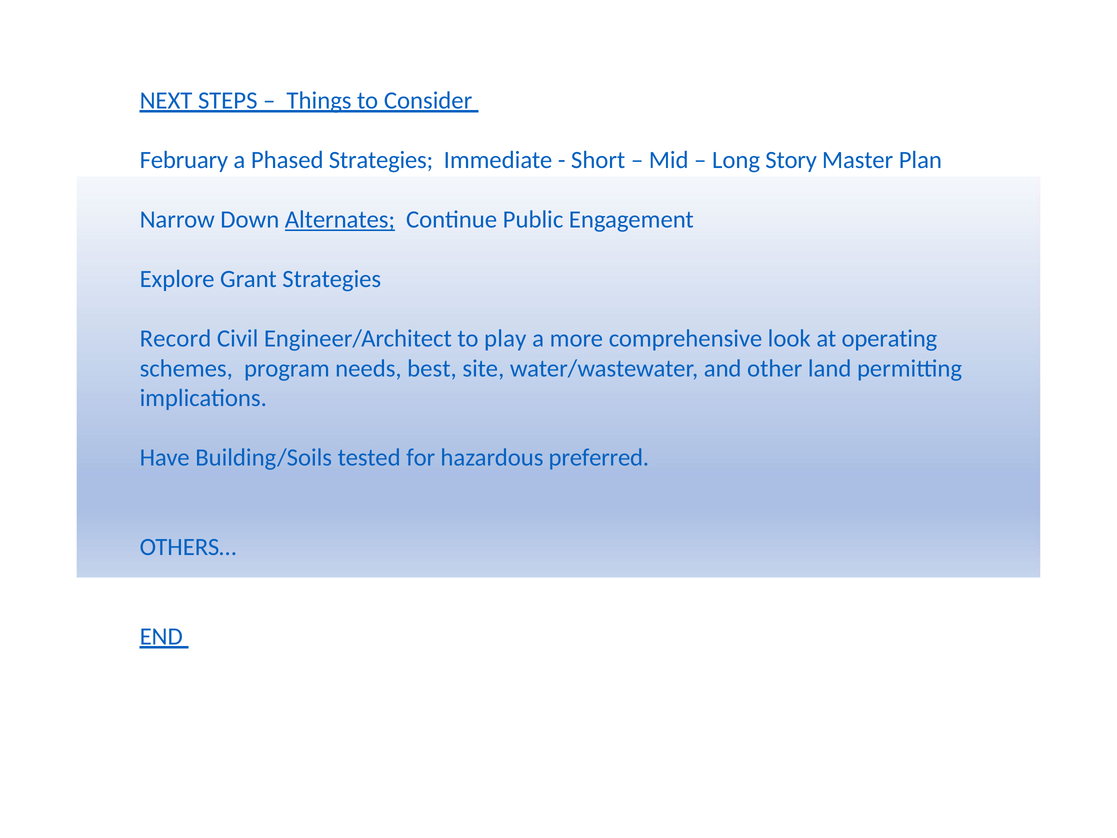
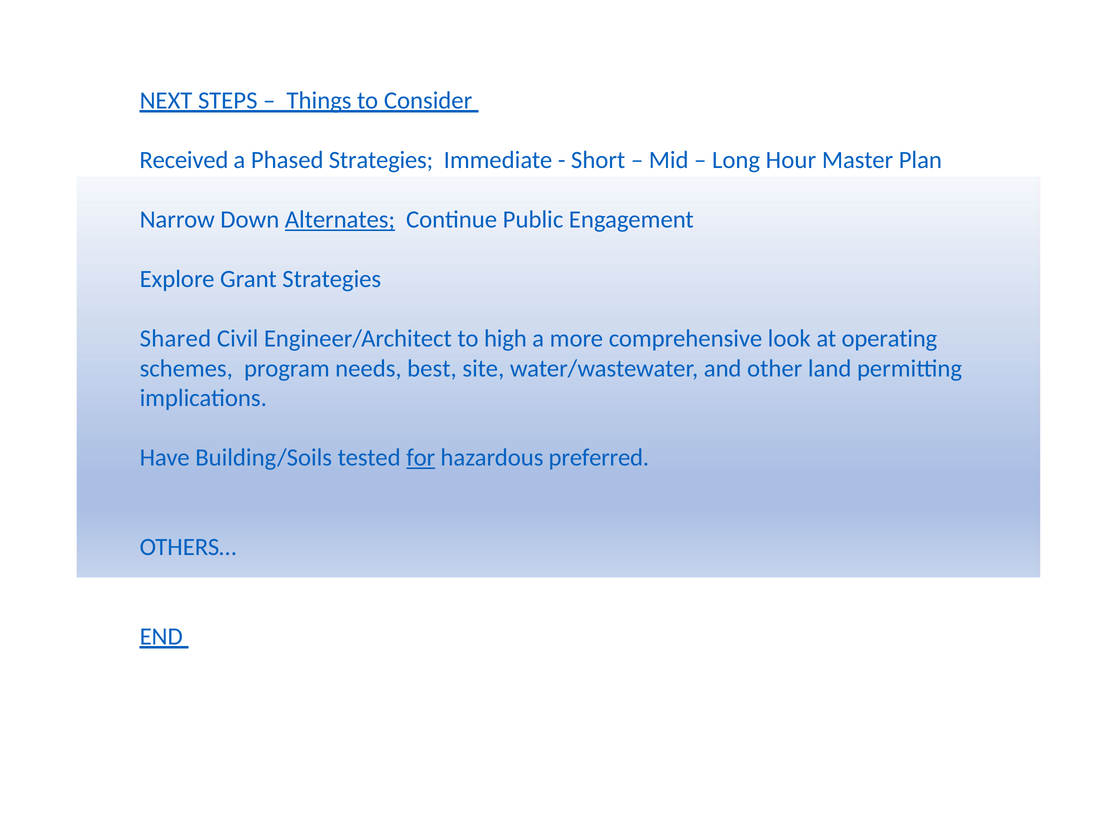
February: February -> Received (184, 160)
Story: Story -> Hour (791, 160)
Record: Record -> Shared (175, 339)
play: play -> high (505, 339)
for underline: none -> present (421, 458)
